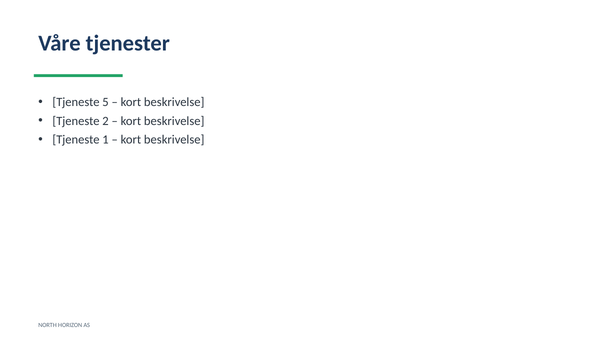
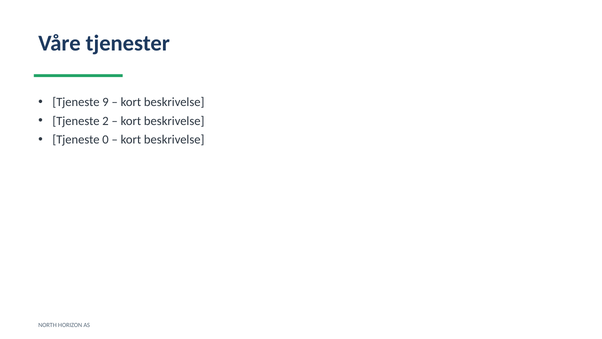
5: 5 -> 9 (106, 102)
1: 1 -> 0 (106, 140)
